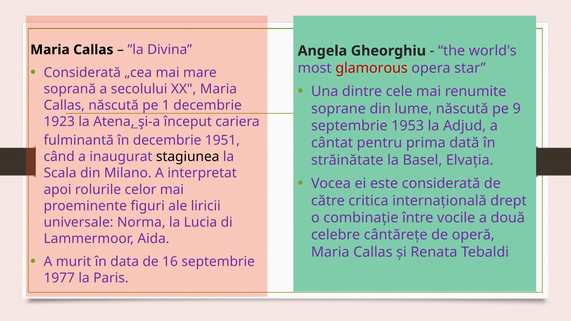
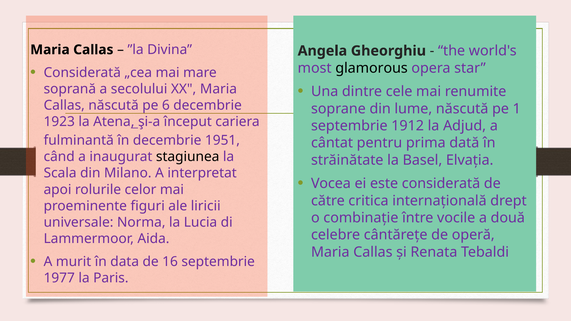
glamorous colour: red -> black (372, 68)
1: 1 -> 6 (166, 105)
9: 9 -> 1 (517, 109)
1953: 1953 -> 1912 (408, 126)
